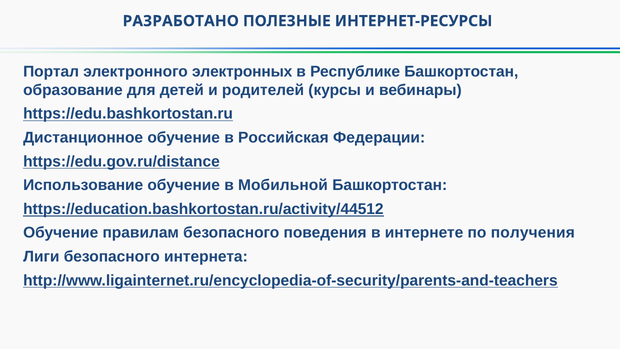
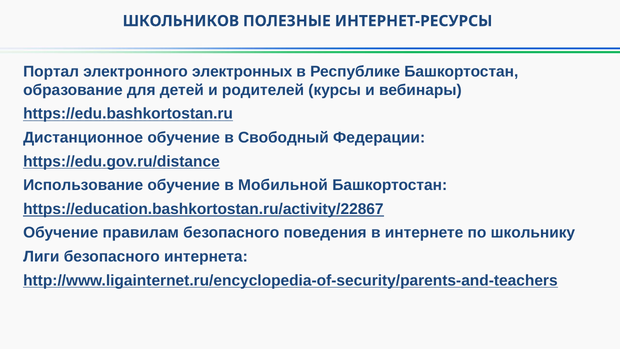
РАЗРАБОТАНО: РАЗРАБОТАНО -> ШКОЛЬНИКОВ (181, 21)
Российская: Российская -> Свободный (283, 138)
https://education.bashkortostan.ru/activity/44512: https://education.bashkortostan.ru/activity/44512 -> https://education.bashkortostan.ru/activity/22867 (203, 209)
получения: получения -> школьнику (533, 233)
